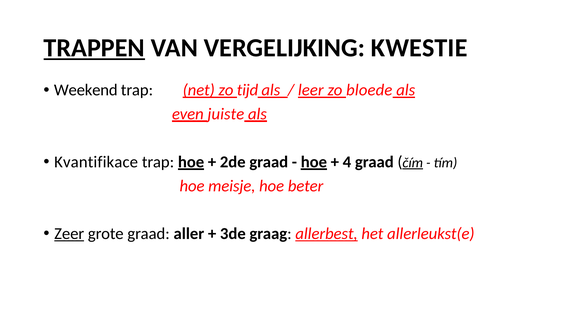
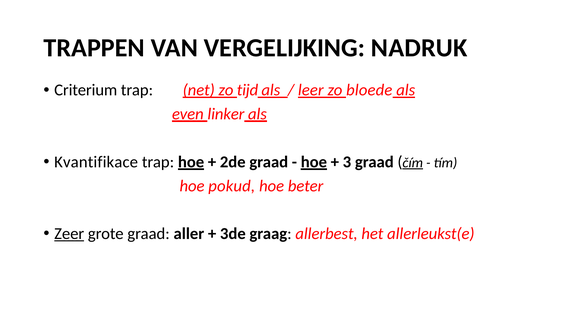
TRAPPEN underline: present -> none (94, 48)
KWESTIE: KWESTIE -> NADRUK (419, 48)
Weekend: Weekend -> Criterium (86, 90)
juiste: juiste -> linker (226, 114)
4: 4 -> 3 (347, 162)
meisje: meisje -> pokud (232, 186)
allerbest underline: present -> none (327, 234)
